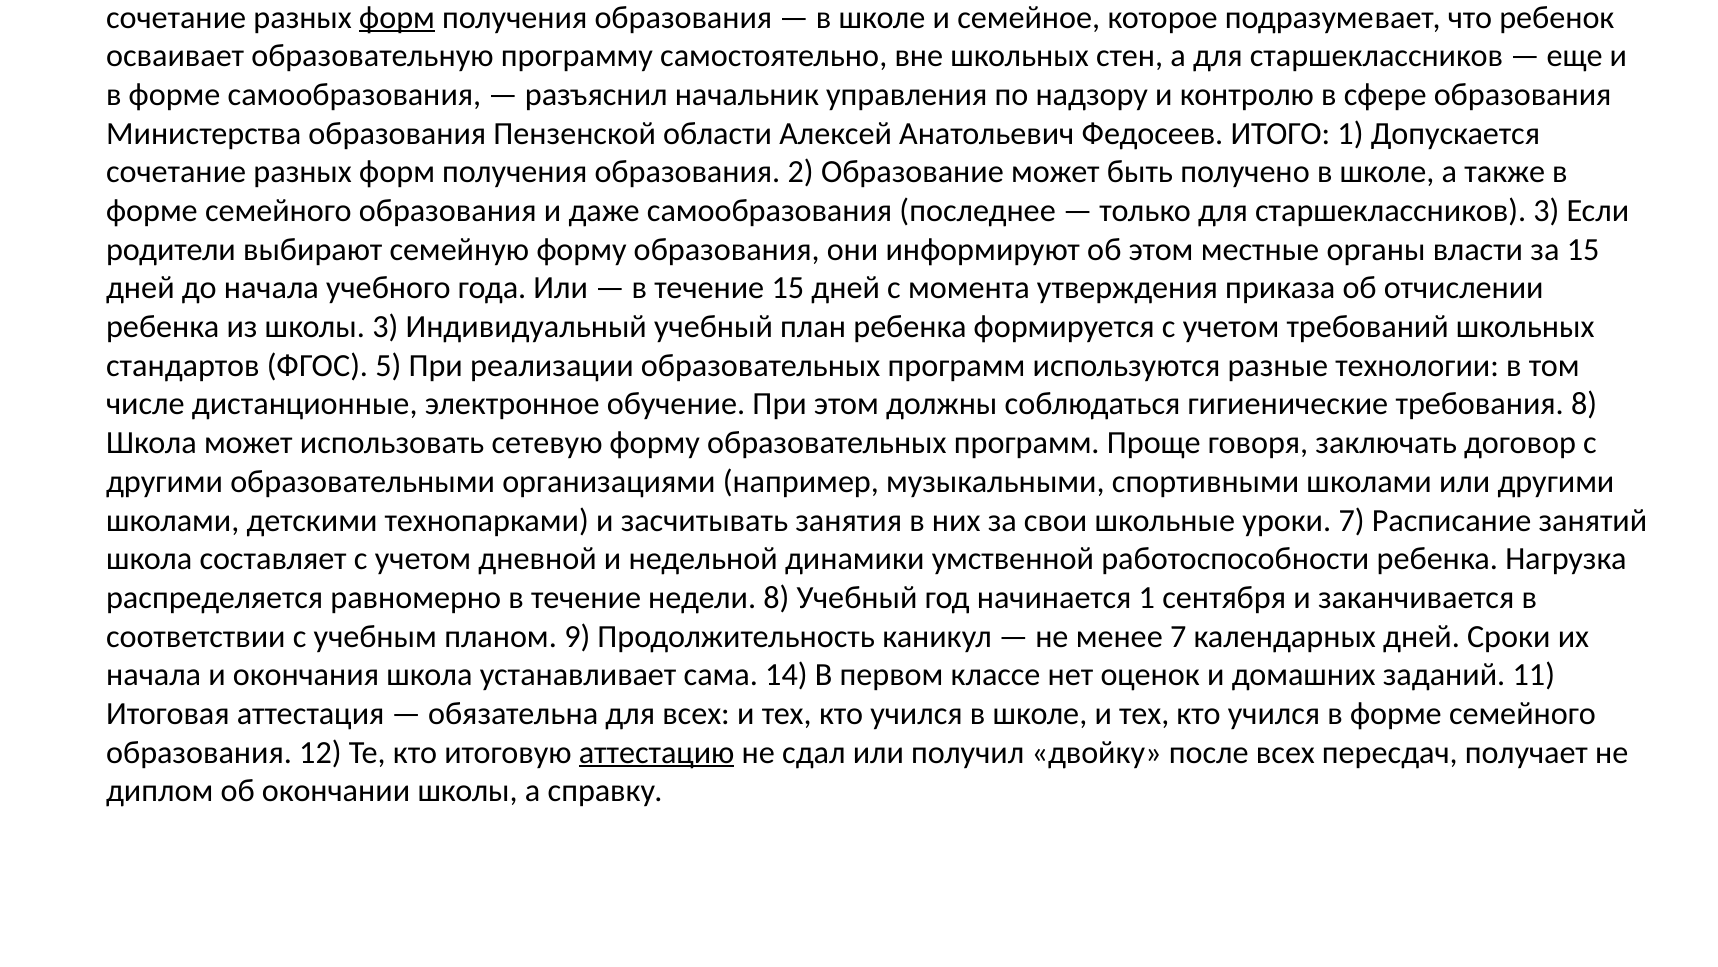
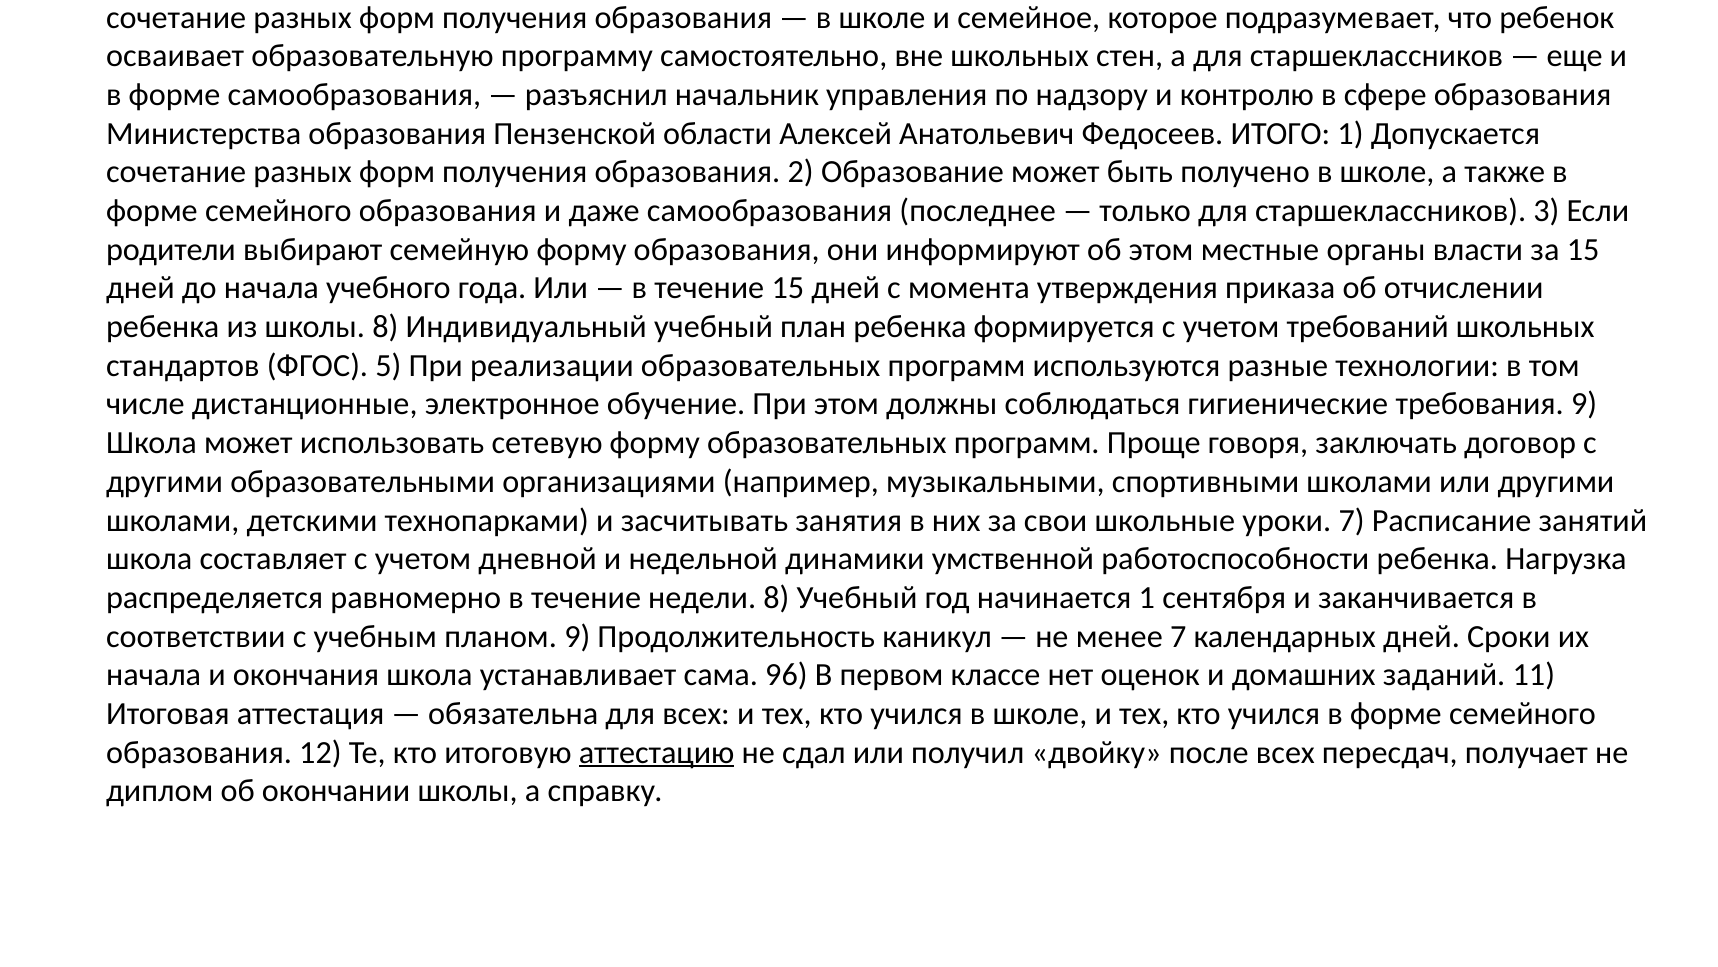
форм underline: present -> none (397, 18)
школы 3: 3 -> 8 (385, 327)
требования 8: 8 -> 9 (1584, 404)
14: 14 -> 96 (786, 675)
